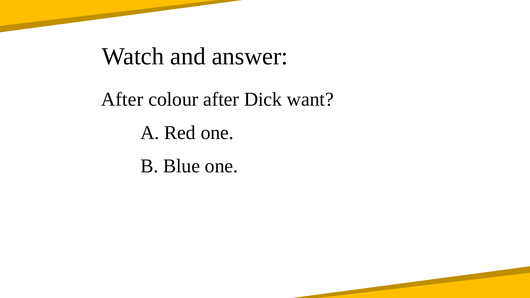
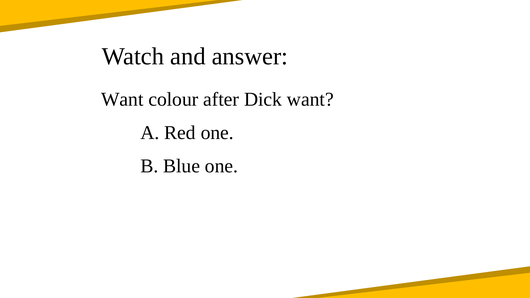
After: After -> Want (122, 100)
